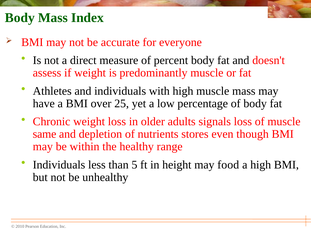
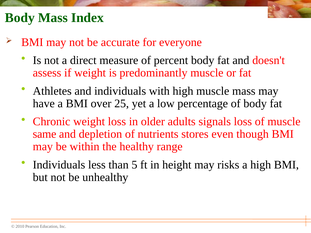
food: food -> risks (228, 165)
